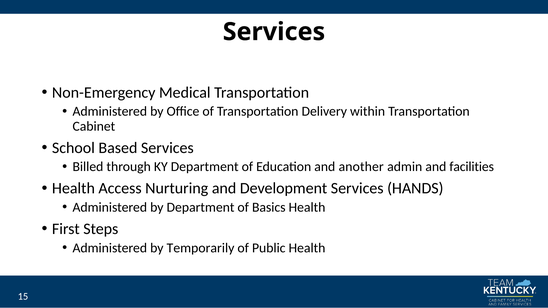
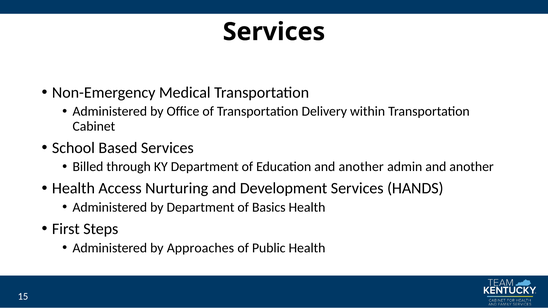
admin and facilities: facilities -> another (472, 167)
Temporarily: Temporarily -> Approaches (200, 248)
